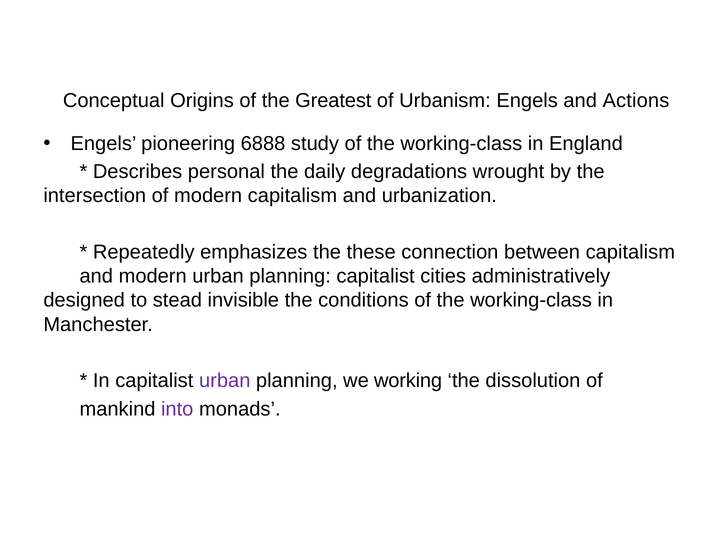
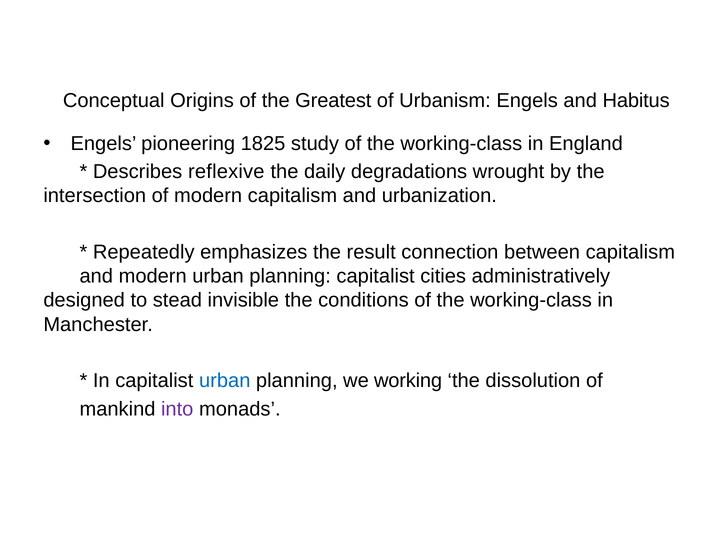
Actions: Actions -> Habitus (636, 101)
6888: 6888 -> 1825 (263, 144)
personal: personal -> reflexive (226, 172)
these: these -> result (371, 252)
urban colour: purple -> blue (225, 381)
